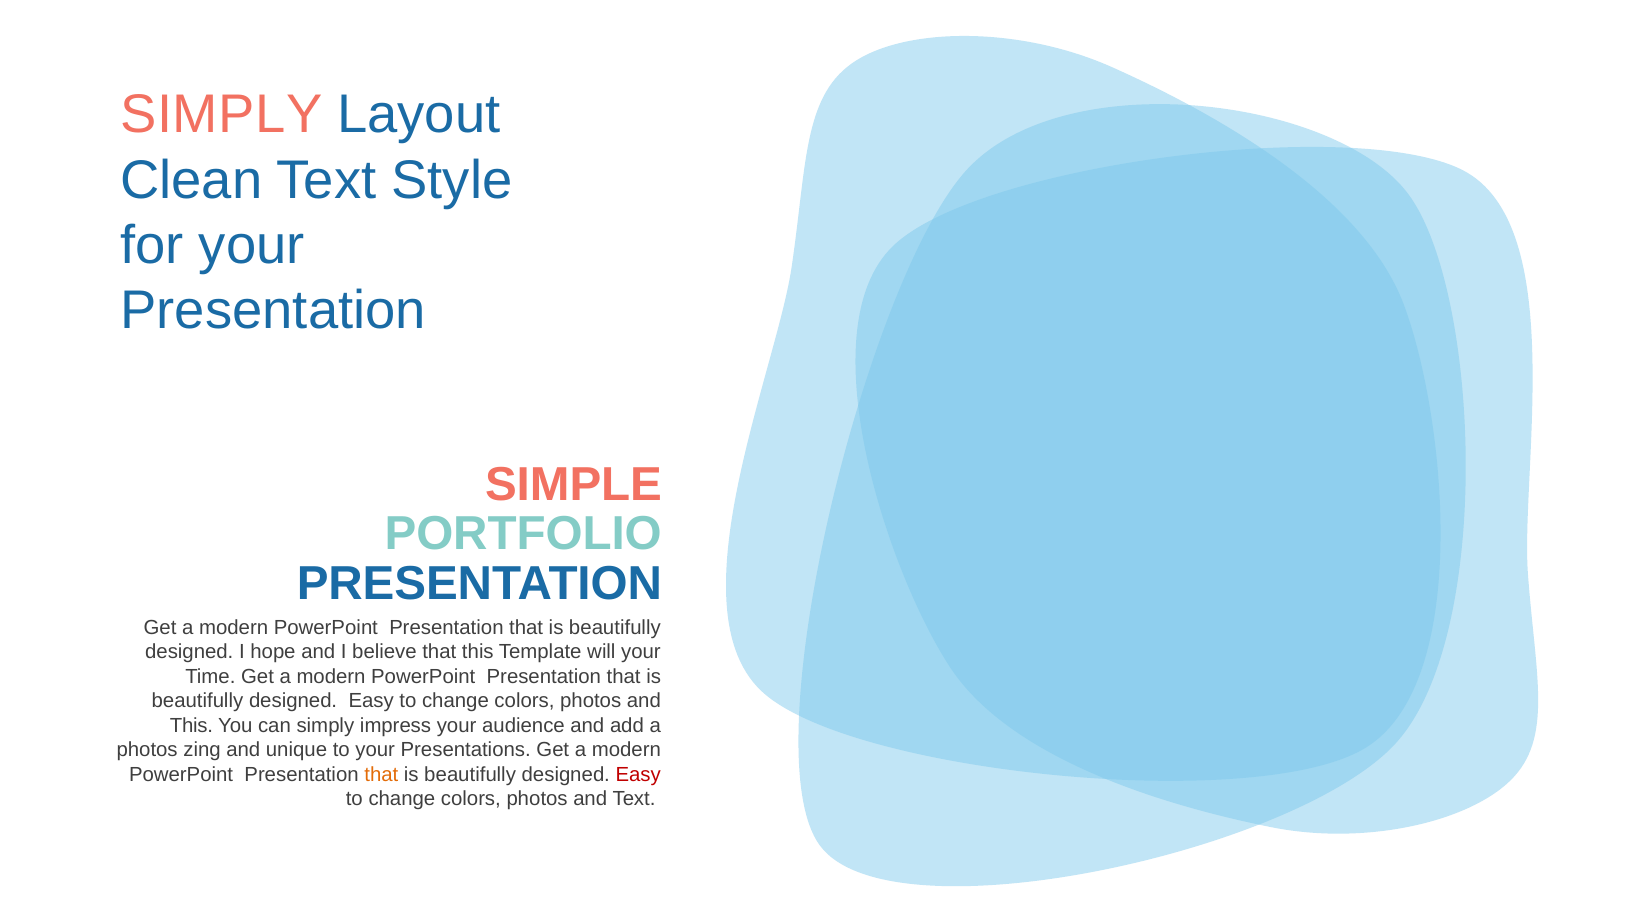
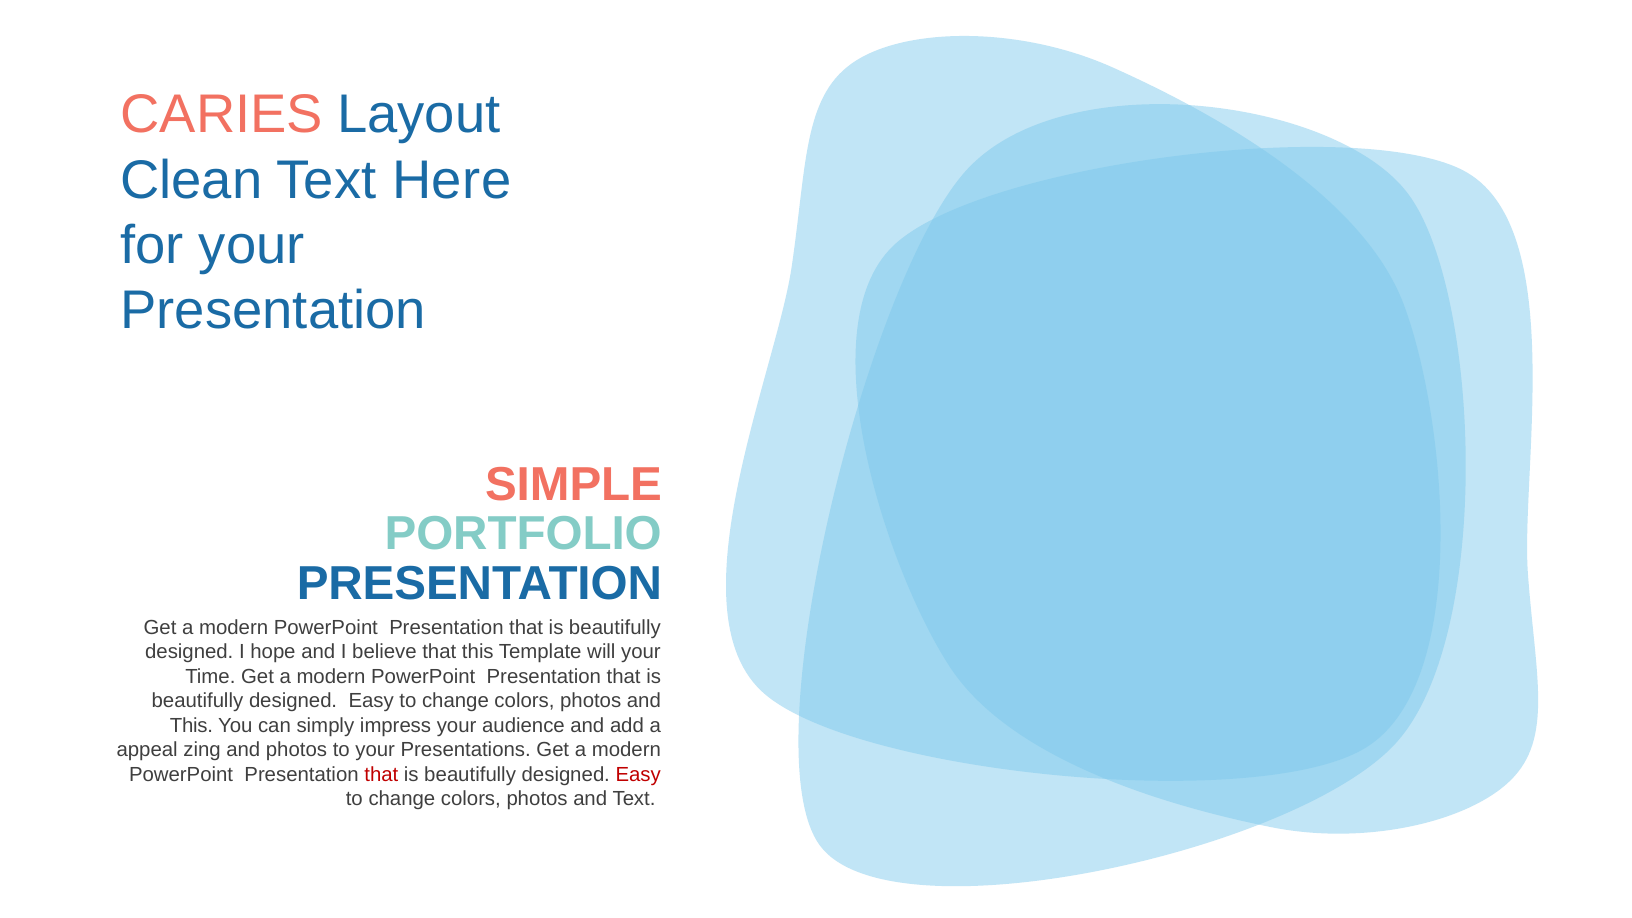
SIMPLY: SIMPLY -> CARIES (222, 115)
Style: Style -> Here (452, 180)
photos: photos -> appeal (147, 750)
and unique: unique -> photos (296, 750)
that colour: orange -> red (381, 774)
